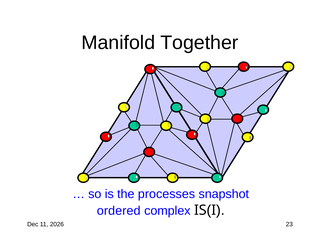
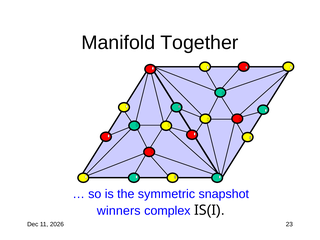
processes: processes -> symmetric (166, 194)
ordered: ordered -> winners (119, 211)
